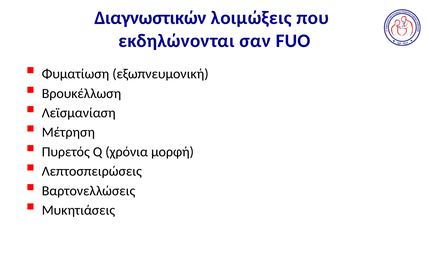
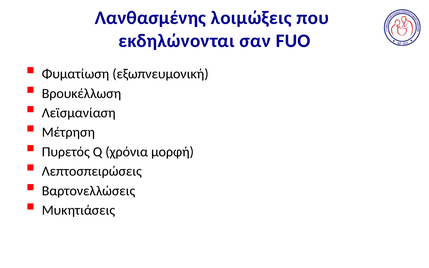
Διαγνωστικών: Διαγνωστικών -> Λανθασμένης (150, 18)
